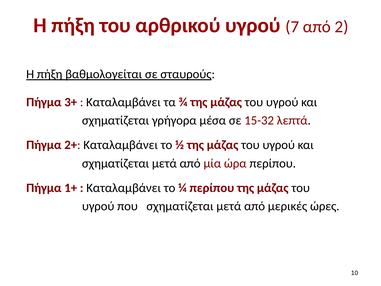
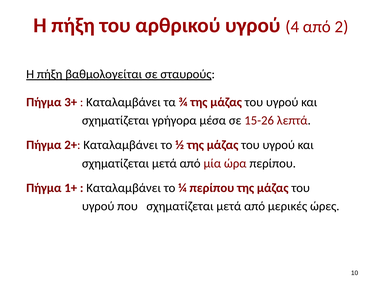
7: 7 -> 4 (292, 27)
15-32: 15-32 -> 15-26 (259, 120)
